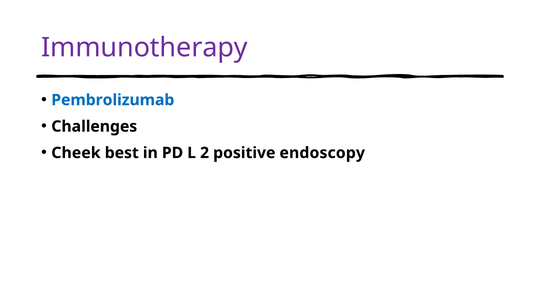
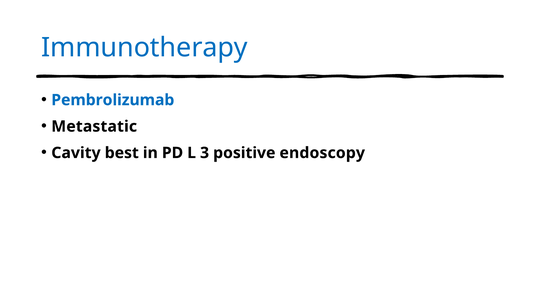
Immunotherapy colour: purple -> blue (144, 47)
Challenges: Challenges -> Metastatic (94, 126)
Cheek: Cheek -> Cavity (76, 153)
2: 2 -> 3 (205, 153)
